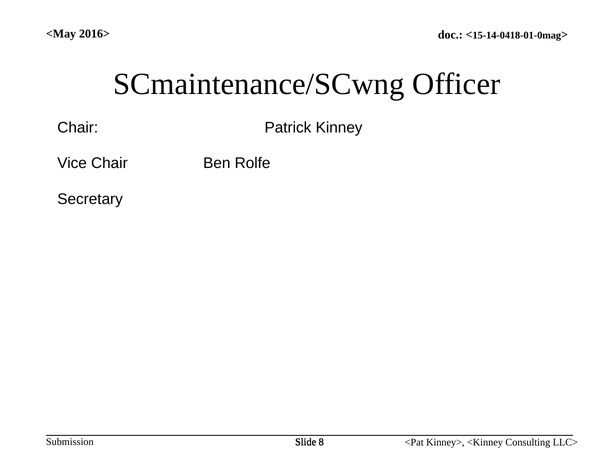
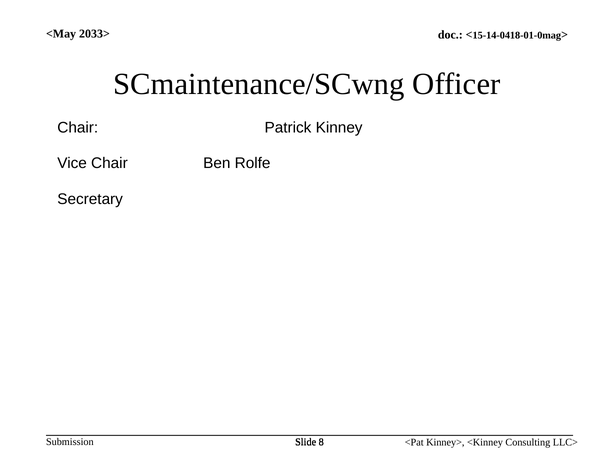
2016>: 2016> -> 2033> (94, 34)
